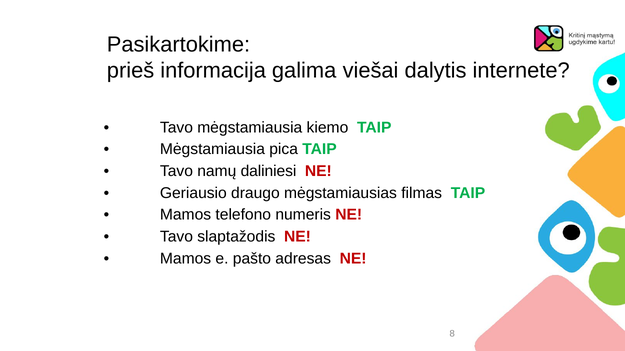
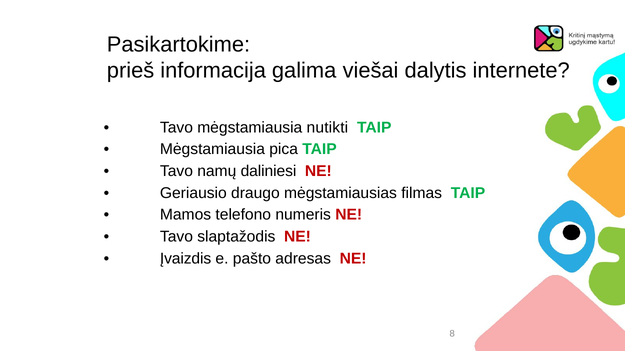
kiemo: kiemo -> nutikti (327, 128)
Mamos: Mamos -> Įvaizdis (186, 259)
